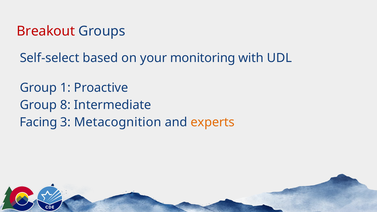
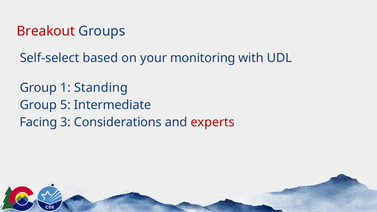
Proactive: Proactive -> Standing (101, 88)
8: 8 -> 5 (65, 105)
Metacognition: Metacognition -> Considerations (118, 122)
experts colour: orange -> red (213, 122)
